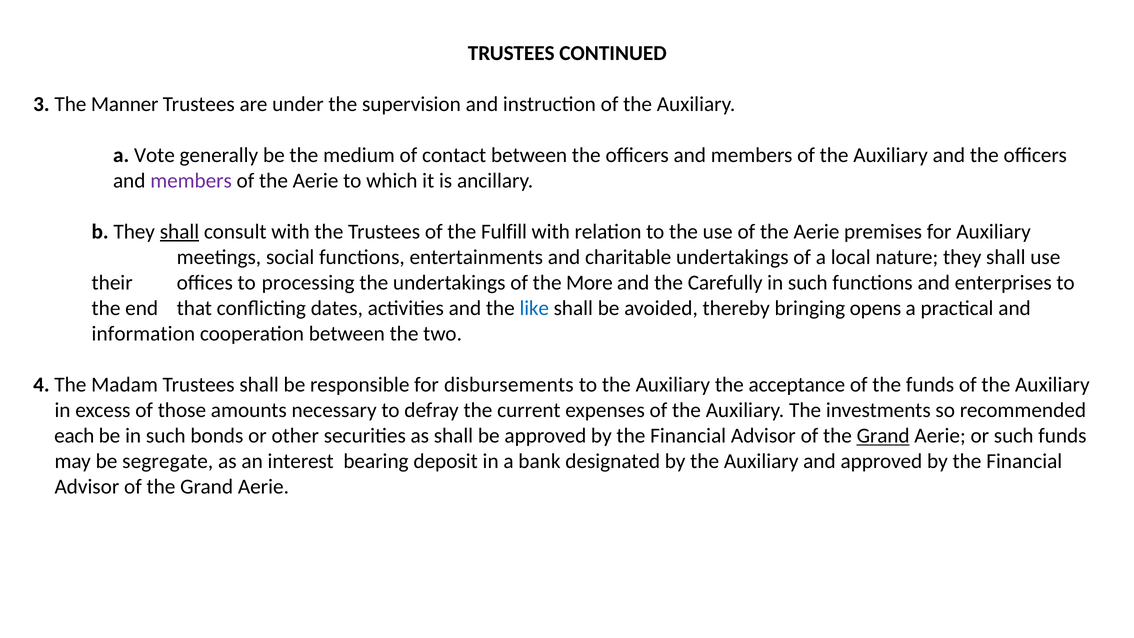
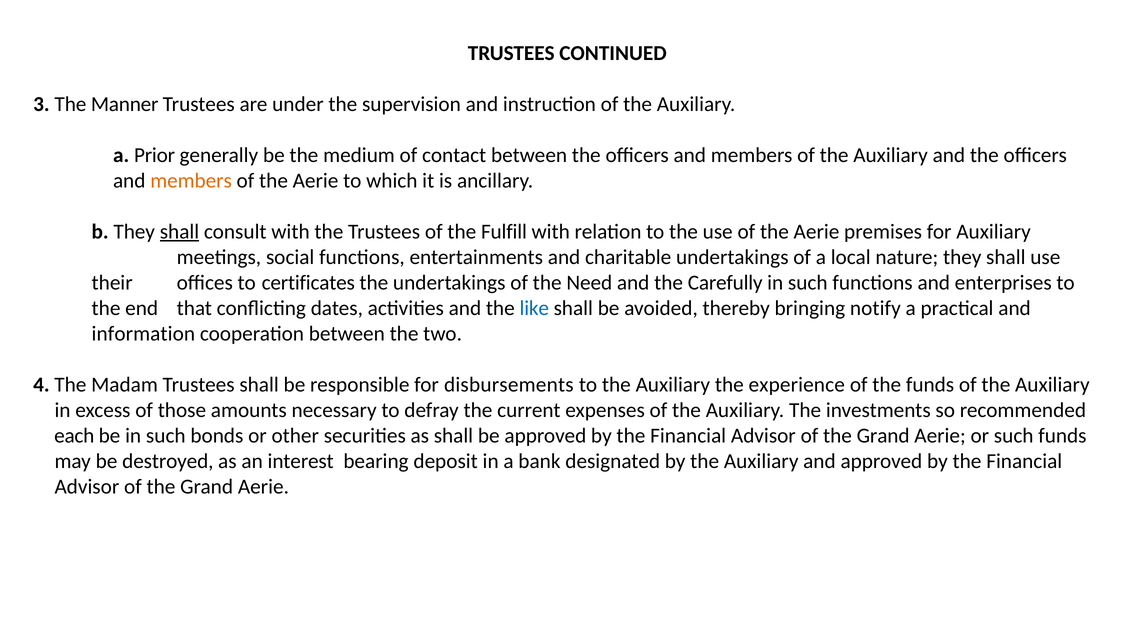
Vote: Vote -> Prior (155, 155)
members colour: purple -> orange (191, 181)
processing: processing -> certificates (308, 283)
More: More -> Need (589, 283)
opens: opens -> notify (875, 308)
acceptance: acceptance -> experience (797, 385)
Grand underline: present -> none (883, 436)
segregate: segregate -> destroyed (168, 461)
